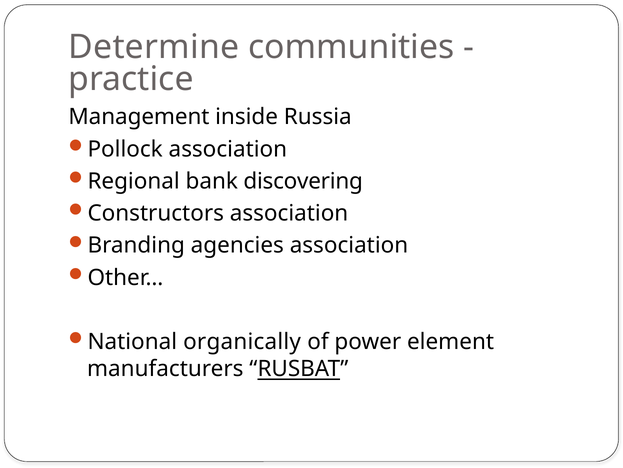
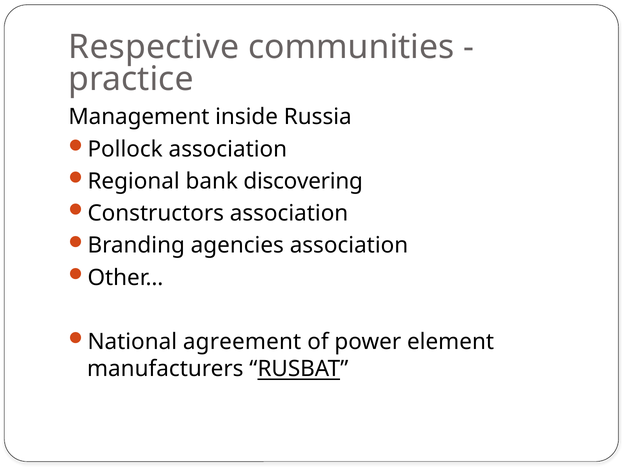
Determine: Determine -> Respective (154, 47)
organically: organically -> agreement (242, 341)
